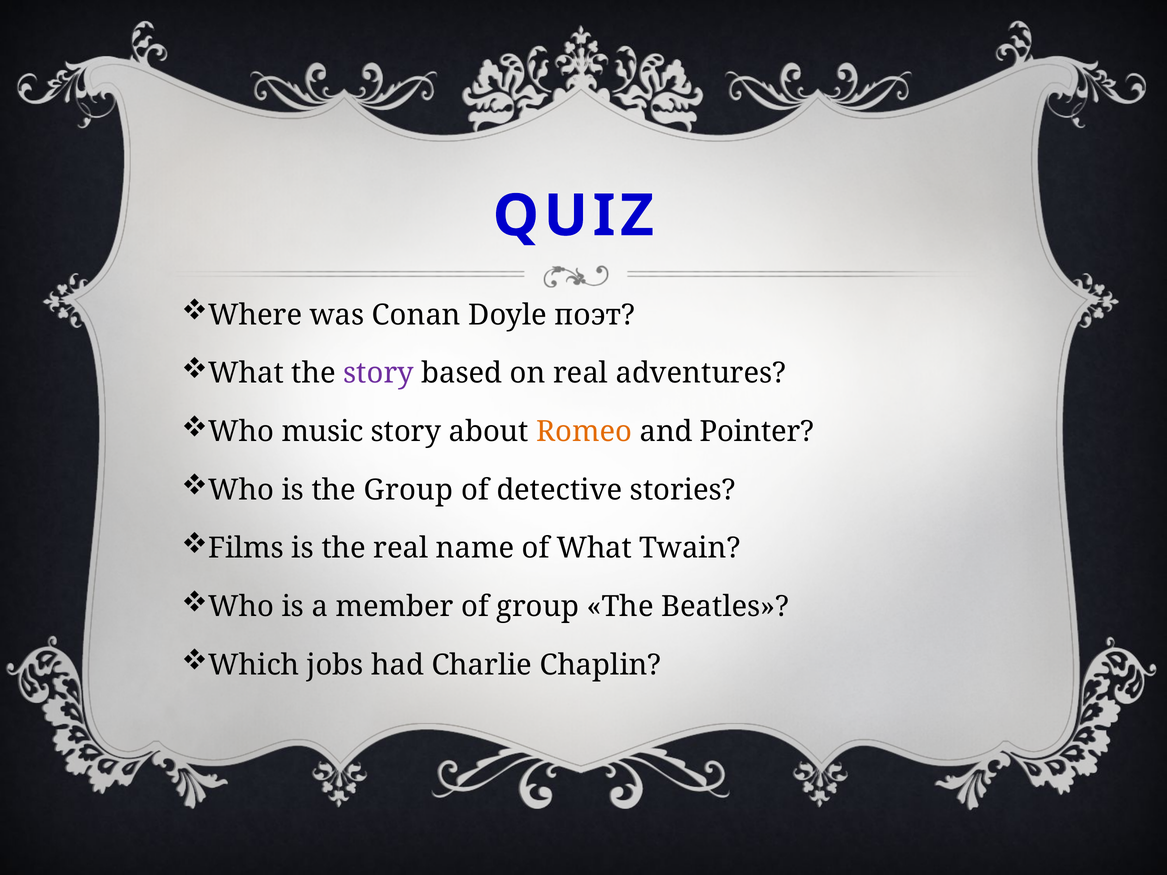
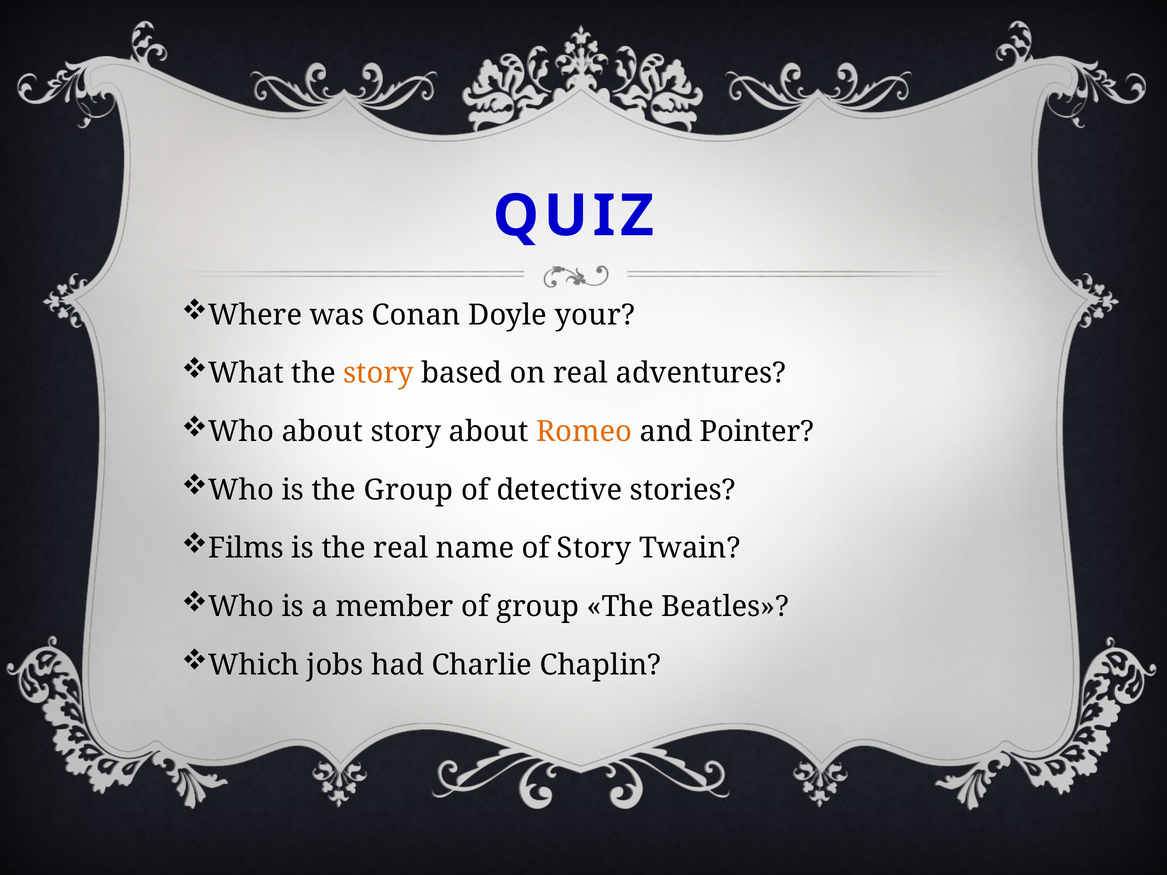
поэт: поэт -> your (595, 315)
story colour: purple -> orange (379, 373)
Who music: music -> about (322, 432)
of What: What -> Story (594, 549)
